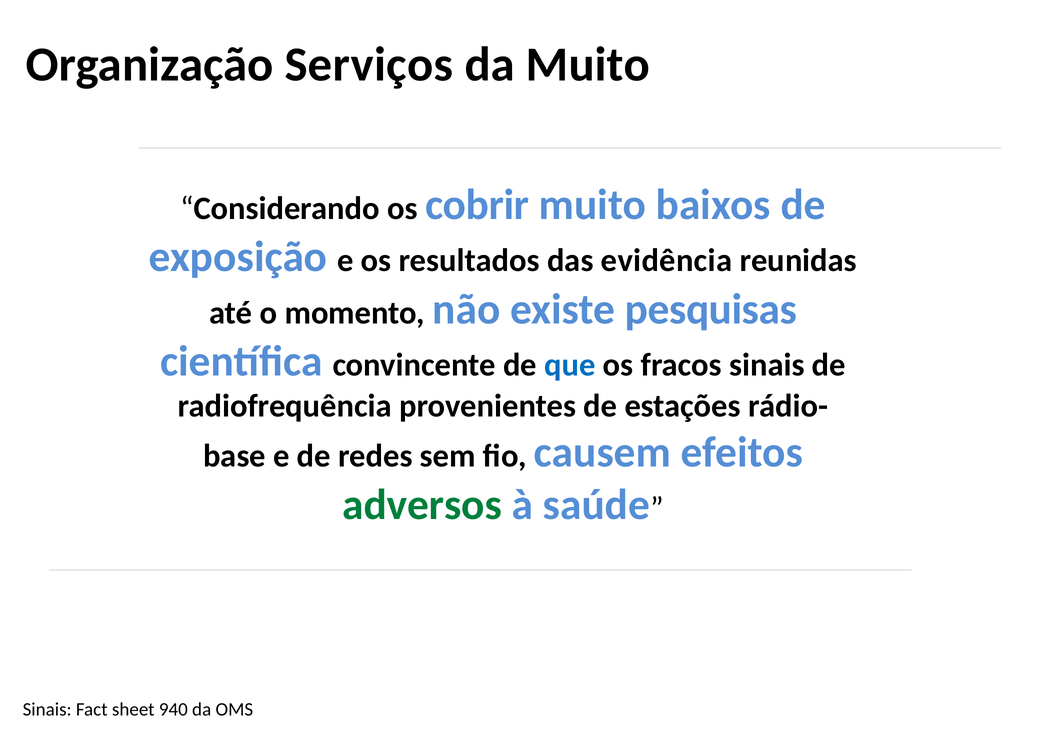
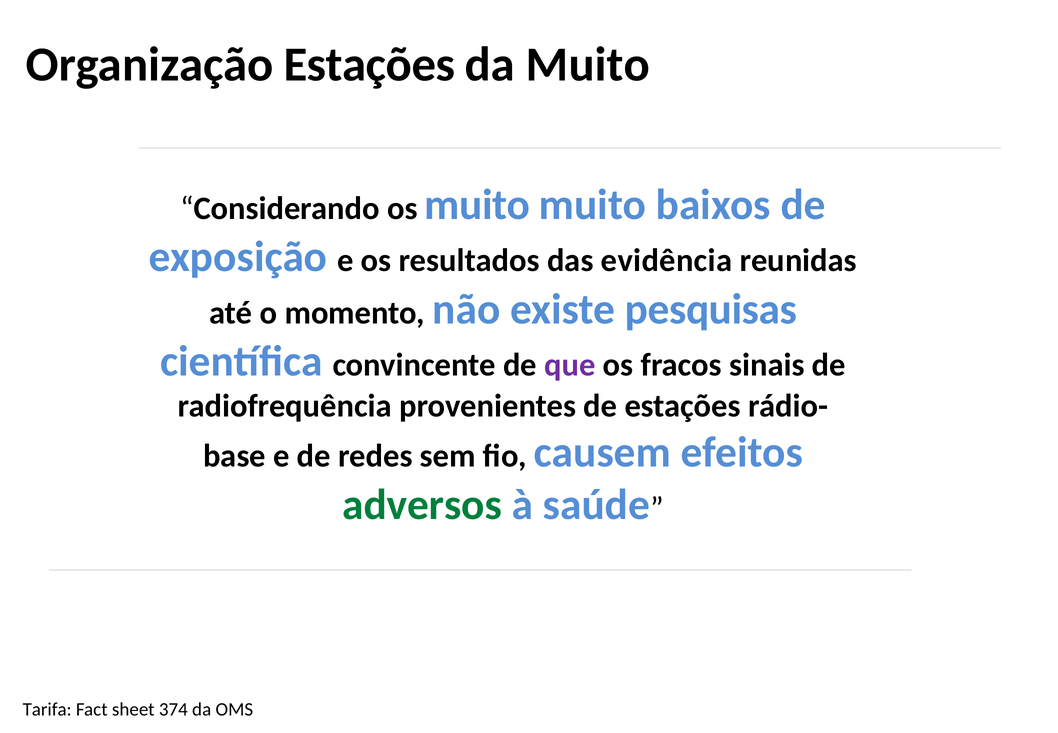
Organização Serviços: Serviços -> Estações (369, 64)
os cobrir: cobrir -> muito (477, 205)
que colour: blue -> purple (570, 365)
Sinais: Sinais -> Tarifa (47, 709)
940: 940 -> 374 (173, 709)
